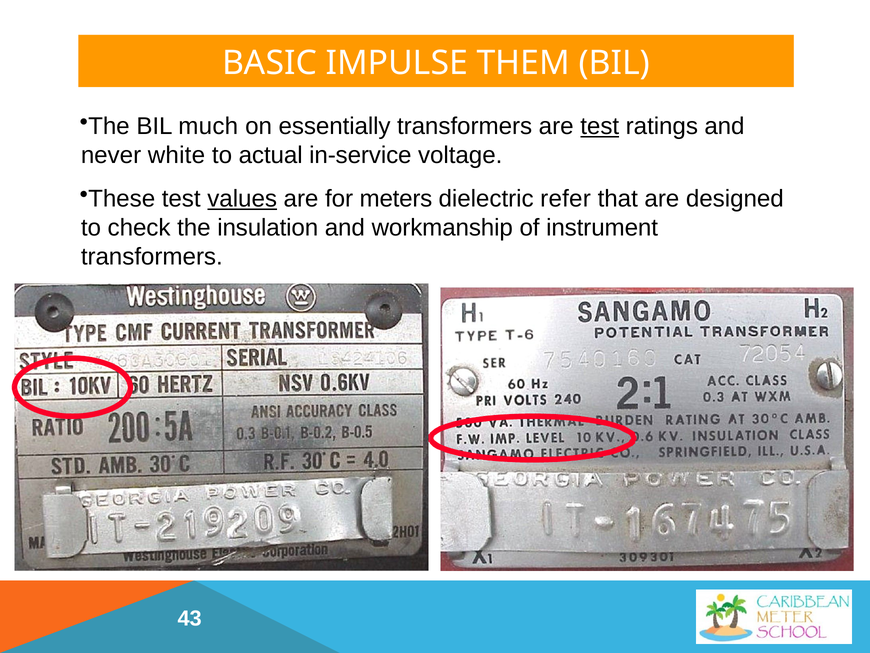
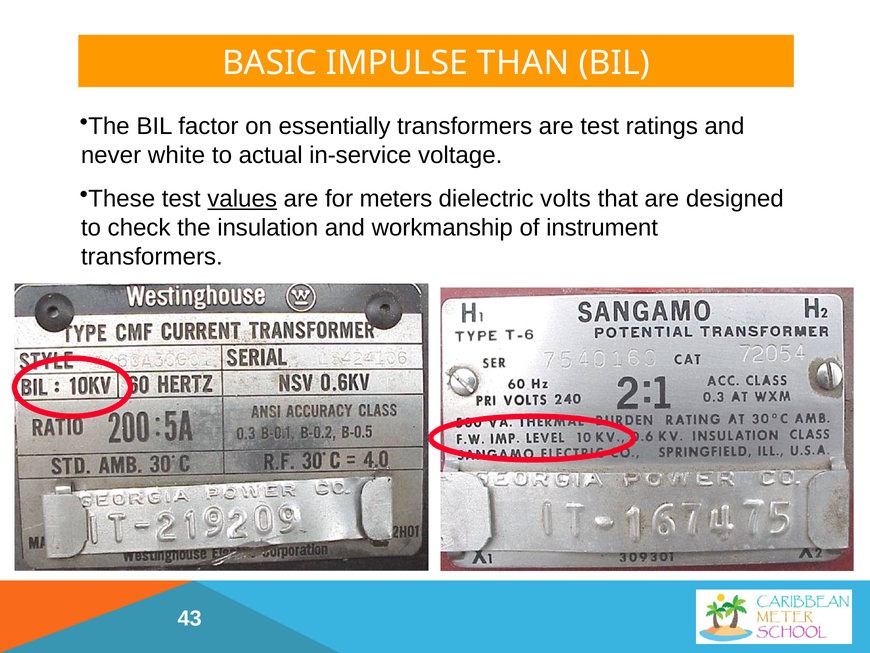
THEM: THEM -> THAN (523, 63)
much: much -> factor (208, 126)
test underline: present -> none (600, 126)
refer: refer -> volts (566, 199)
